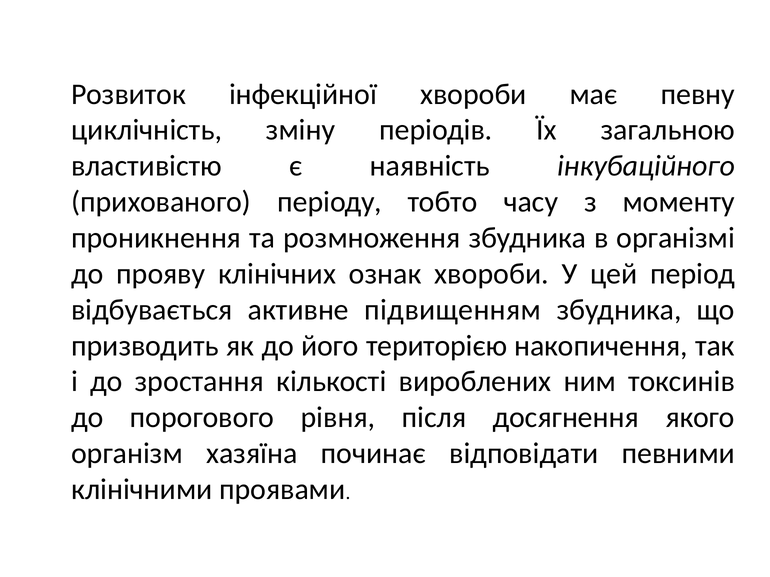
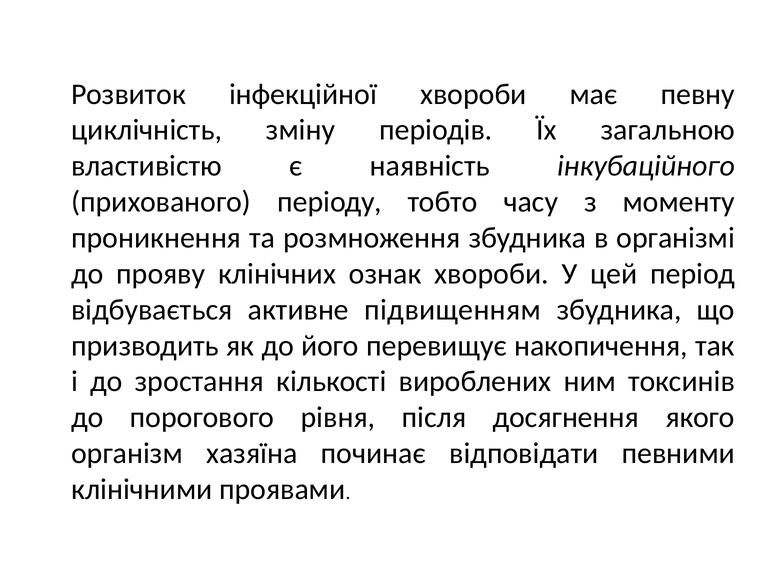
територією: територією -> перевищує (436, 346)
